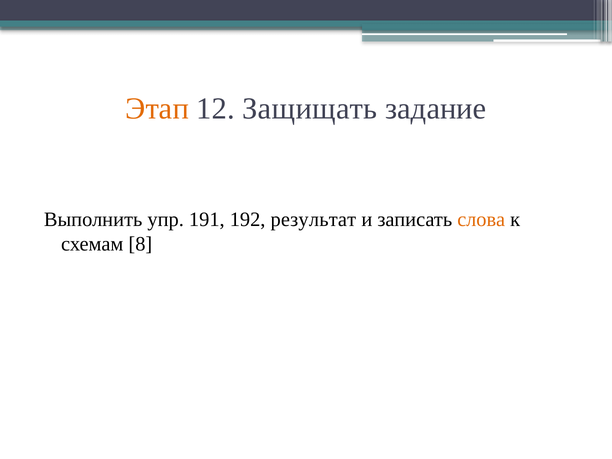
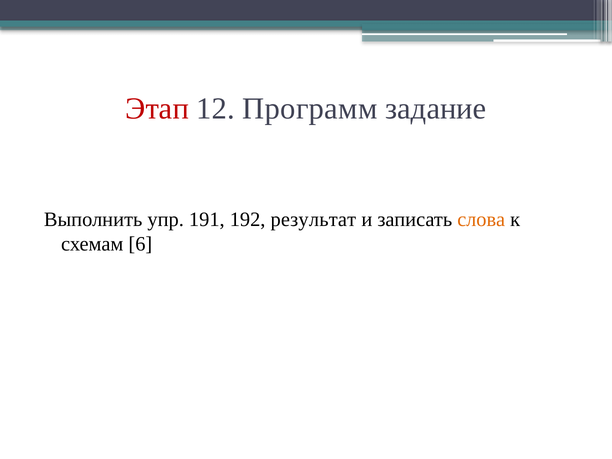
Этап colour: orange -> red (157, 109)
Защищать: Защищать -> Программ (310, 109)
8: 8 -> 6 (140, 244)
